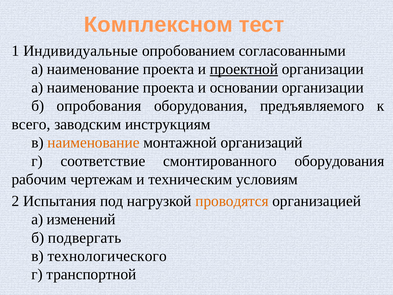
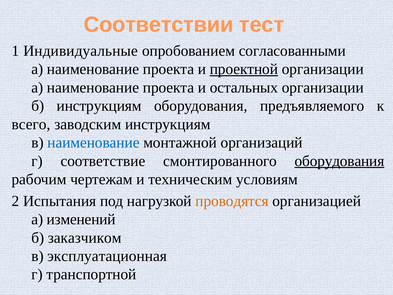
Комплексном: Комплексном -> Соответствии (158, 25)
основании: основании -> остальных (244, 87)
б опробования: опробования -> инструкциям (99, 106)
наименование colour: orange -> blue (93, 142)
оборудования underline: none -> present (339, 161)
подвергать: подвергать -> заказчиком (85, 238)
технологического: технологического -> эксплуатационная (107, 256)
